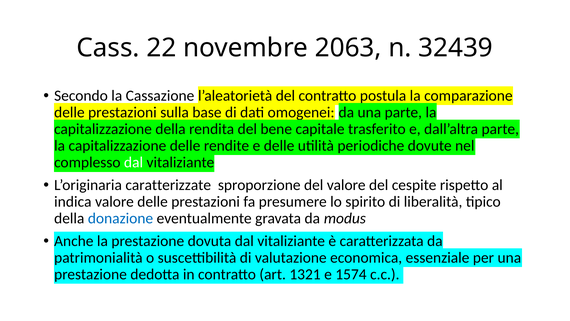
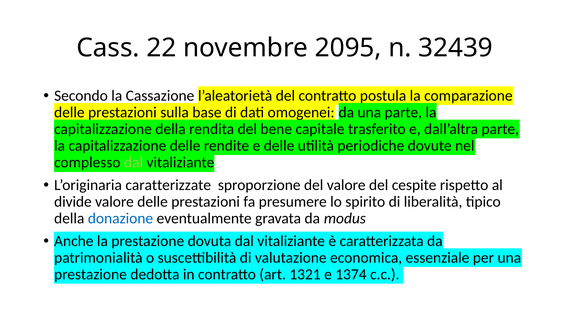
2063: 2063 -> 2095 (348, 48)
dal colour: white -> light green (134, 162)
indica: indica -> divide (73, 202)
1574: 1574 -> 1374 (351, 274)
